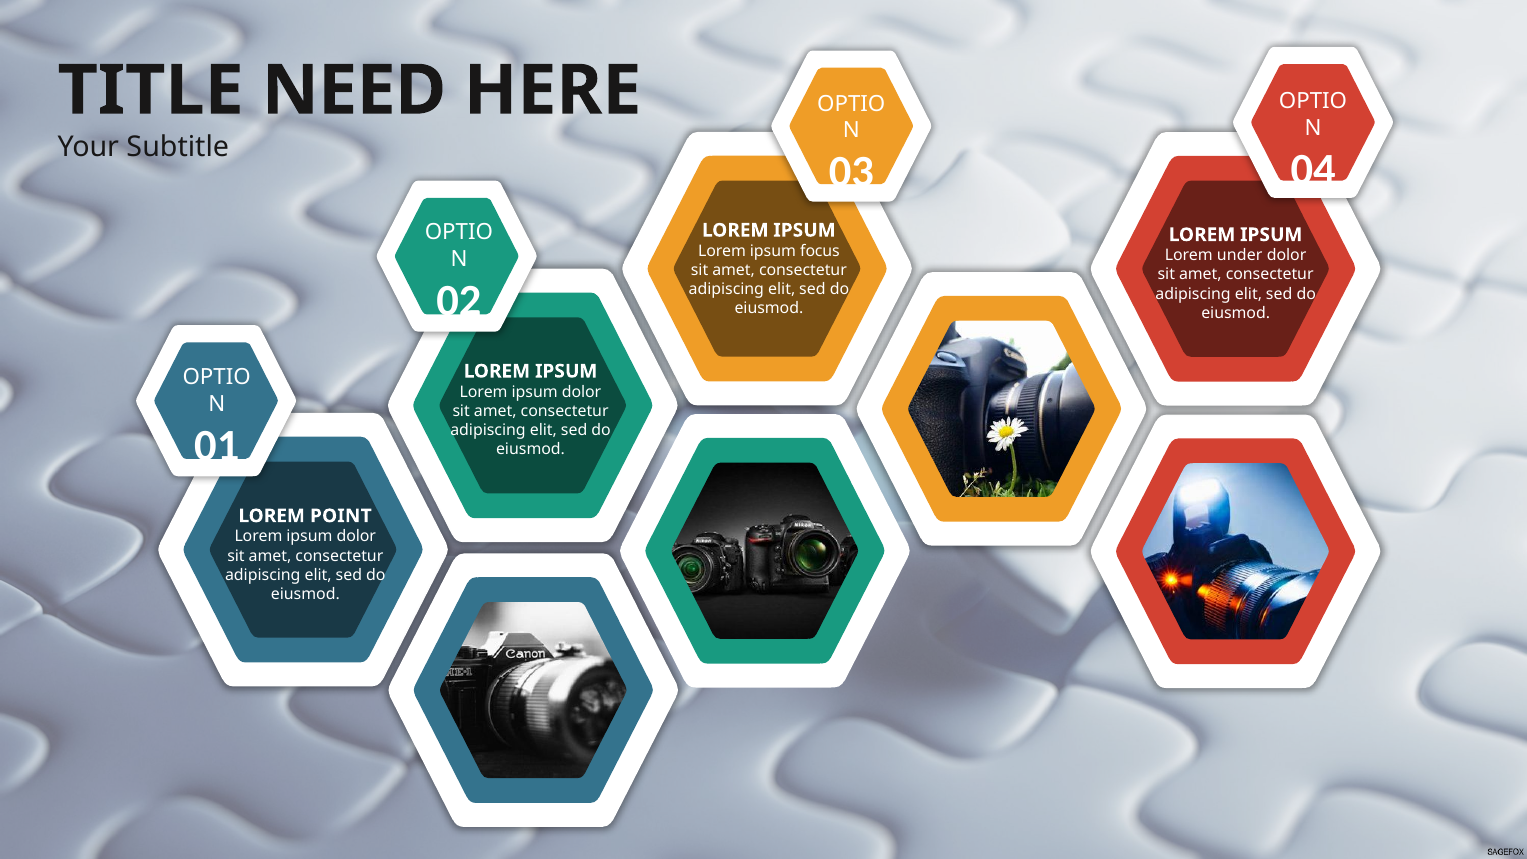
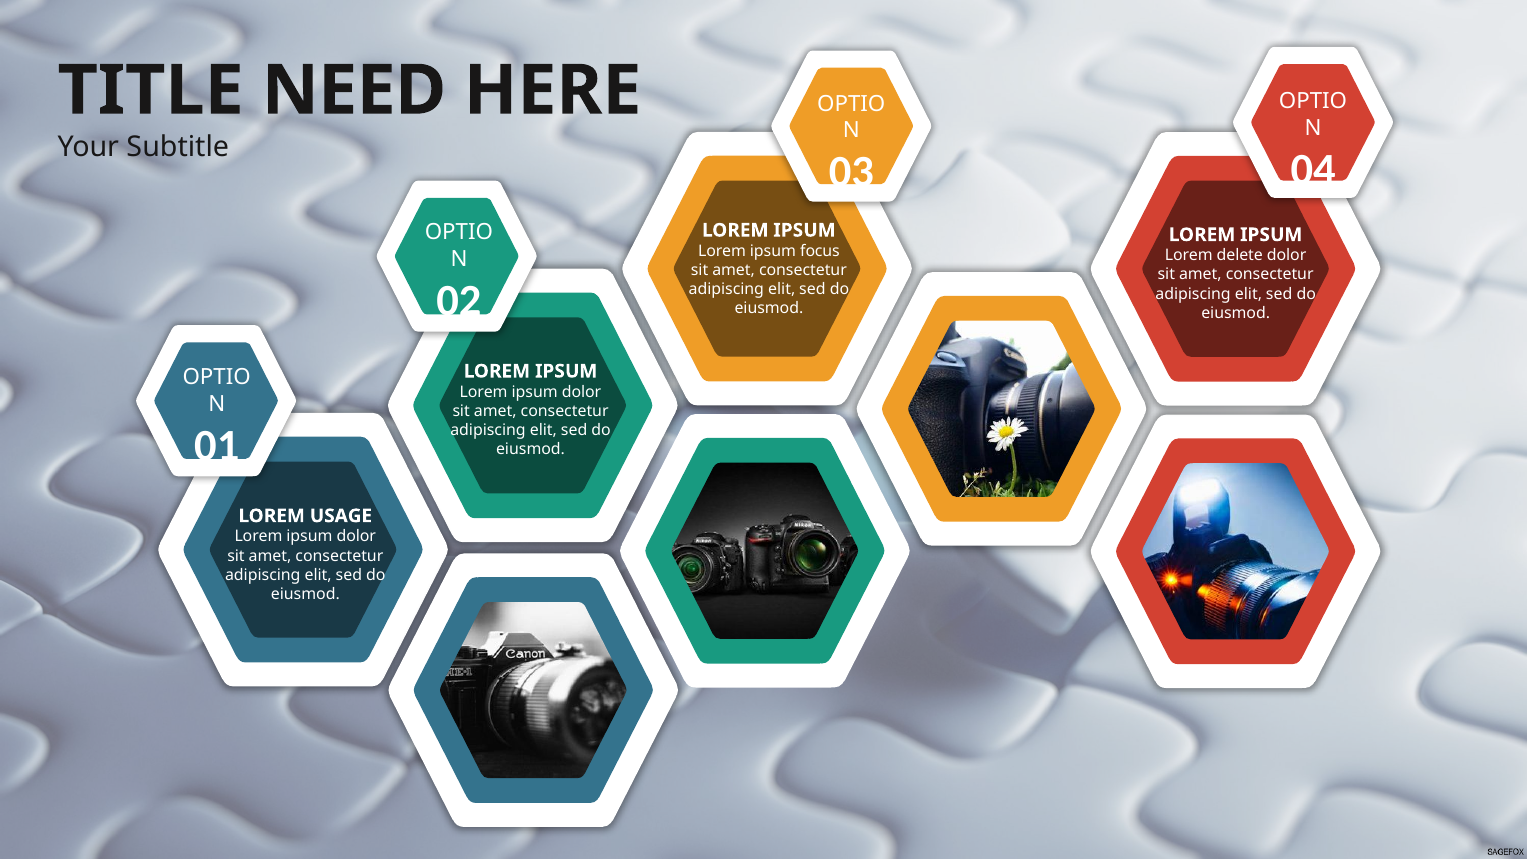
under: under -> delete (1240, 256)
POINT: POINT -> USAGE (341, 516)
